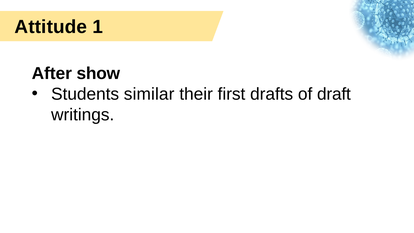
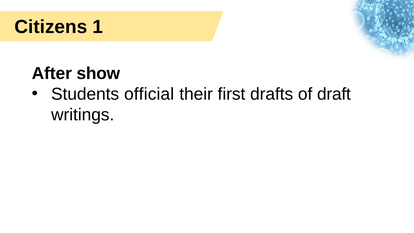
Attitude: Attitude -> Citizens (51, 27)
similar: similar -> official (149, 94)
